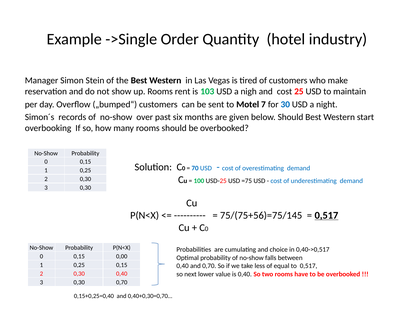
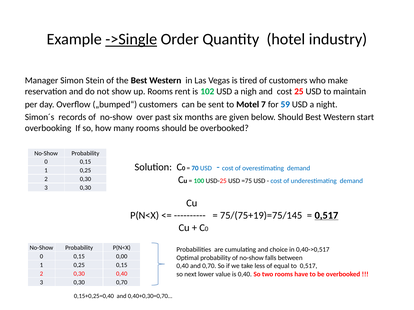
->Single underline: none -> present (131, 39)
103: 103 -> 102 (207, 92)
30: 30 -> 59 (285, 105)
75/(75+56)=75/145: 75/(75+56)=75/145 -> 75/(75+19)=75/145 (261, 216)
